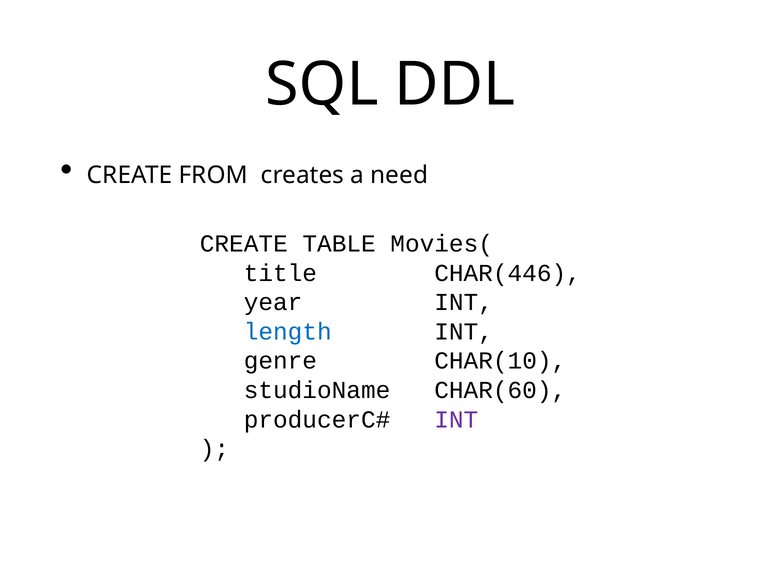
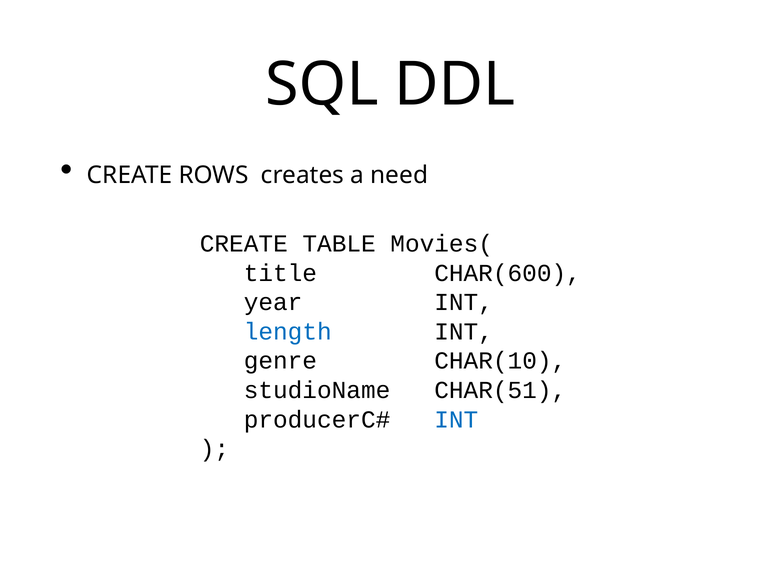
FROM: FROM -> ROWS (213, 175)
CHAR(446: CHAR(446 -> CHAR(600 (508, 273)
CHAR(60: CHAR(60 -> CHAR(51 (500, 390)
INT colour: purple -> blue (456, 419)
